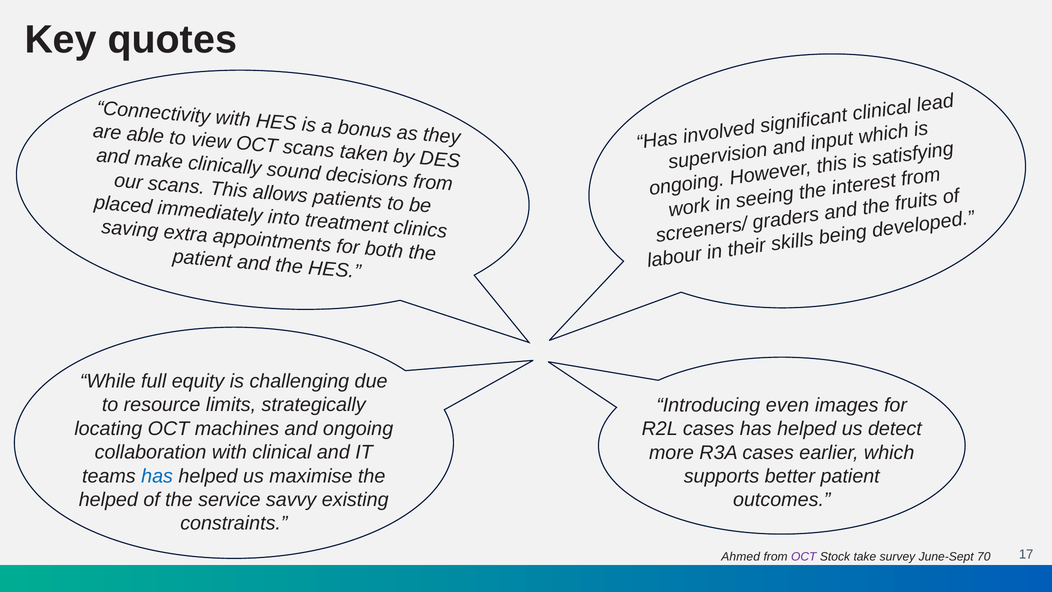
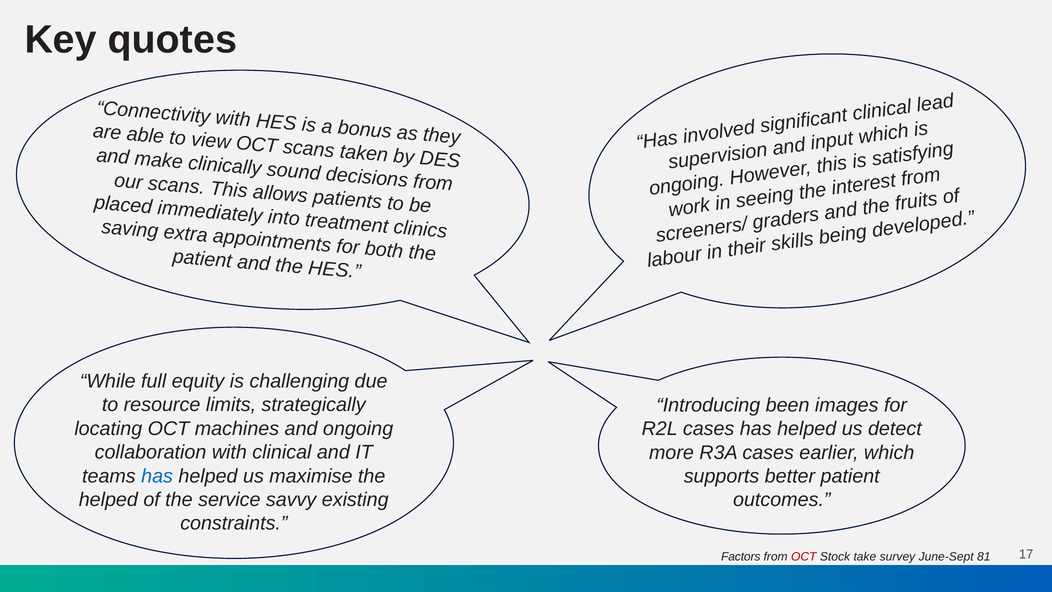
even: even -> been (788, 405)
Ahmed: Ahmed -> Factors (741, 557)
OCT colour: purple -> red (804, 557)
70: 70 -> 81 (984, 557)
